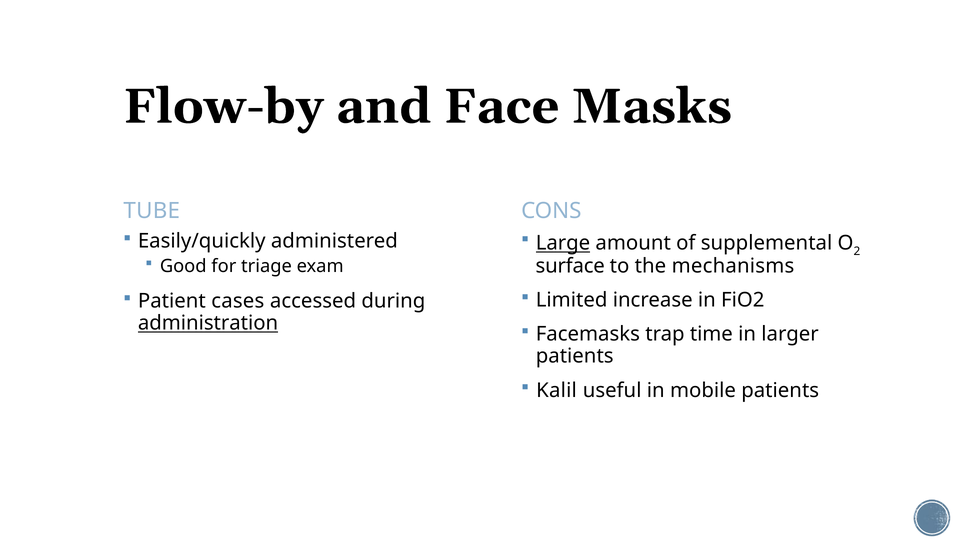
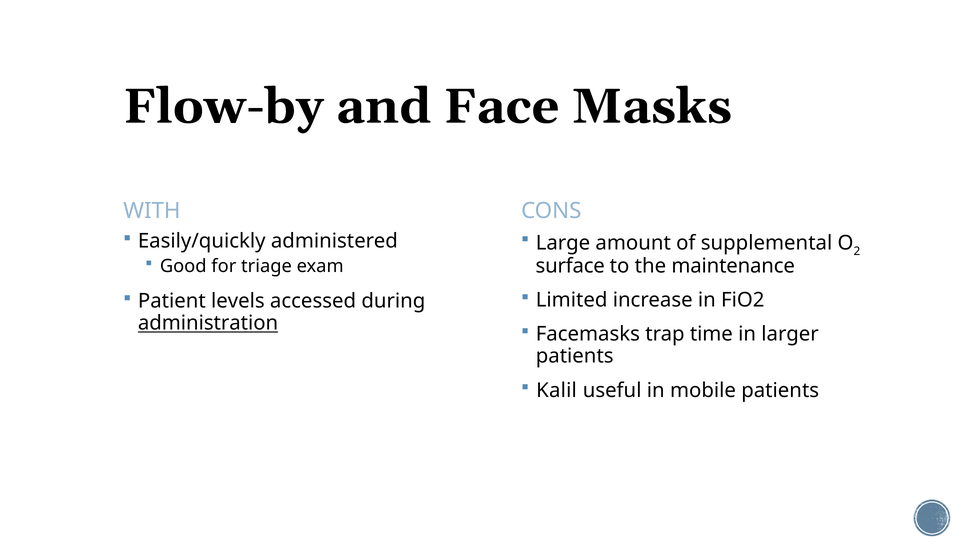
TUBE: TUBE -> WITH (152, 211)
Large underline: present -> none (563, 243)
mechanisms: mechanisms -> maintenance (733, 266)
cases: cases -> levels (238, 301)
